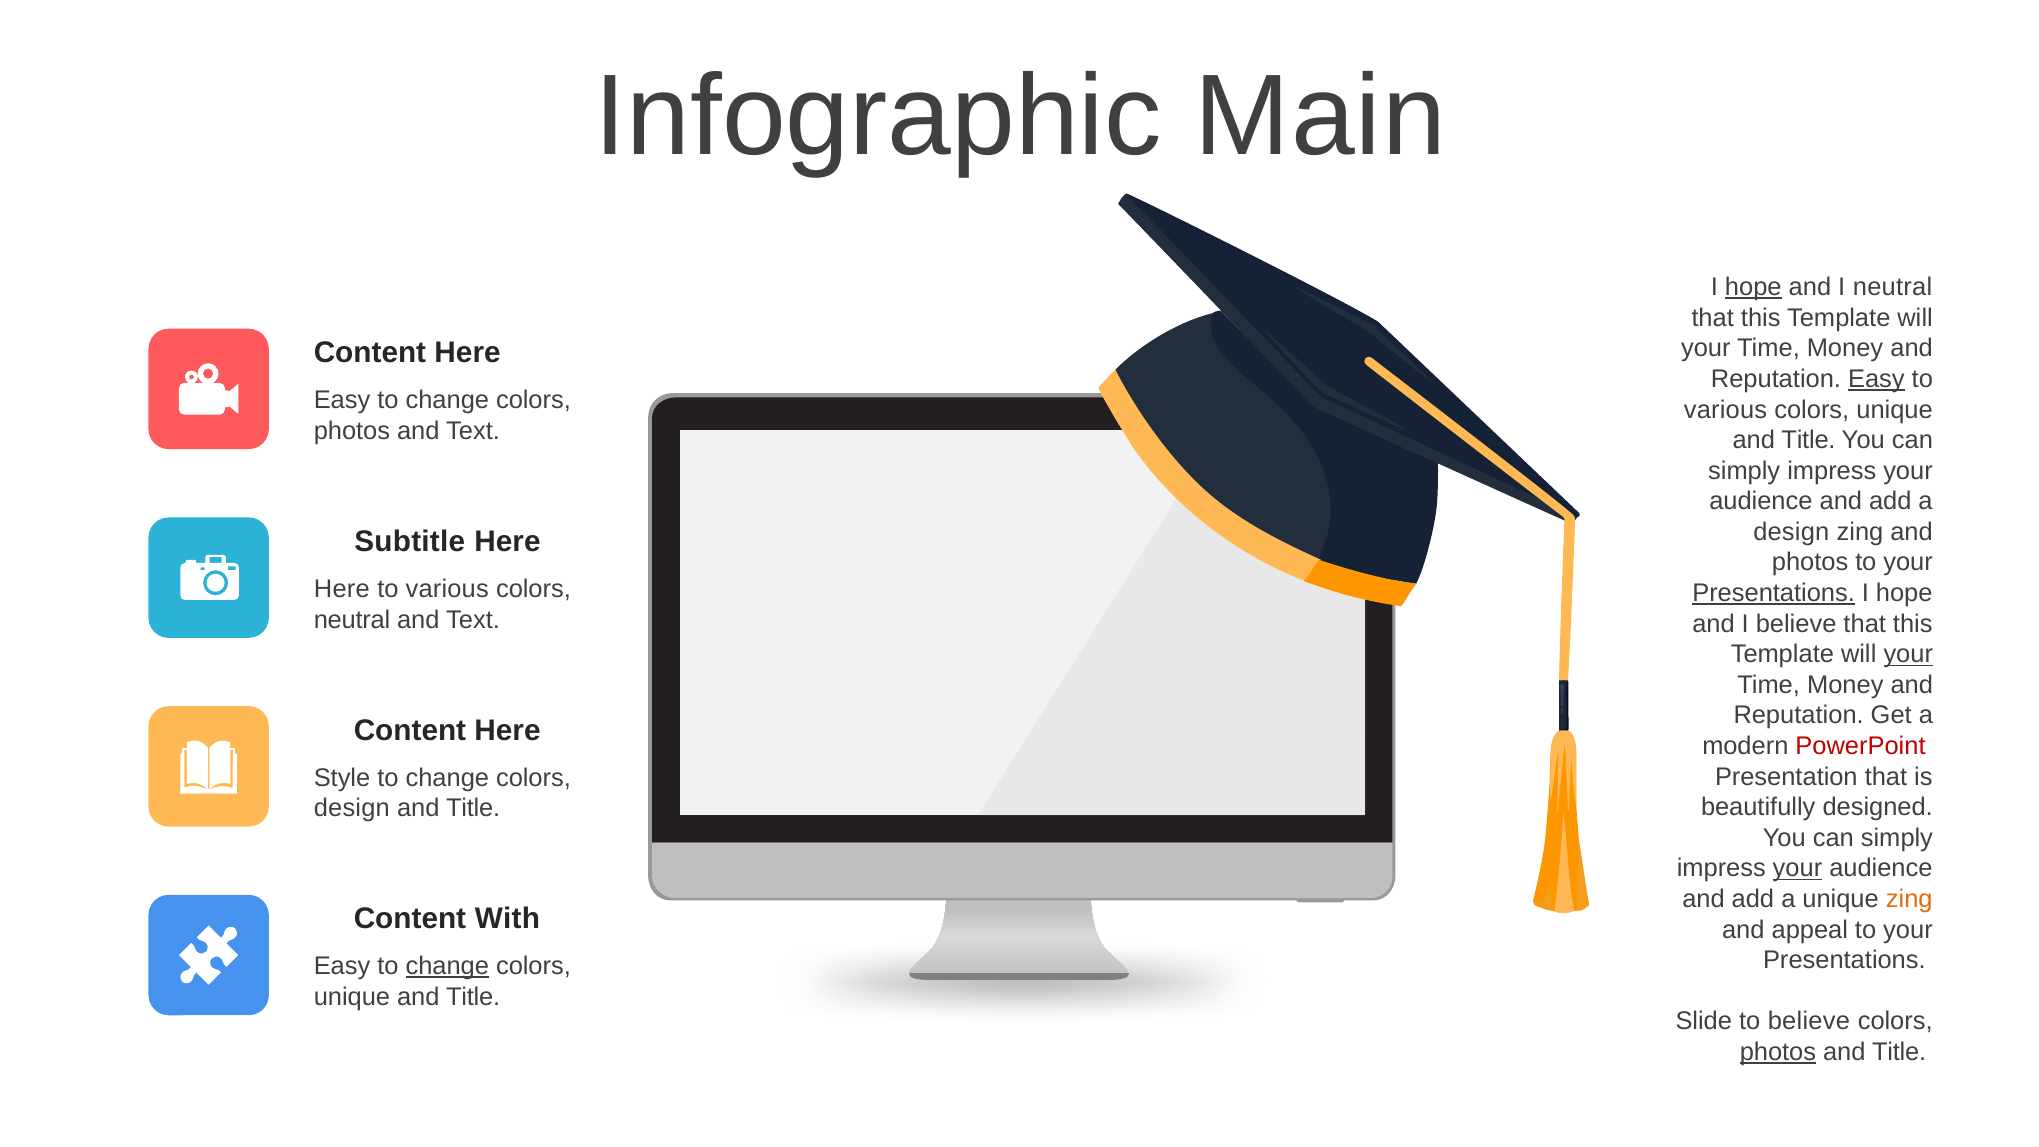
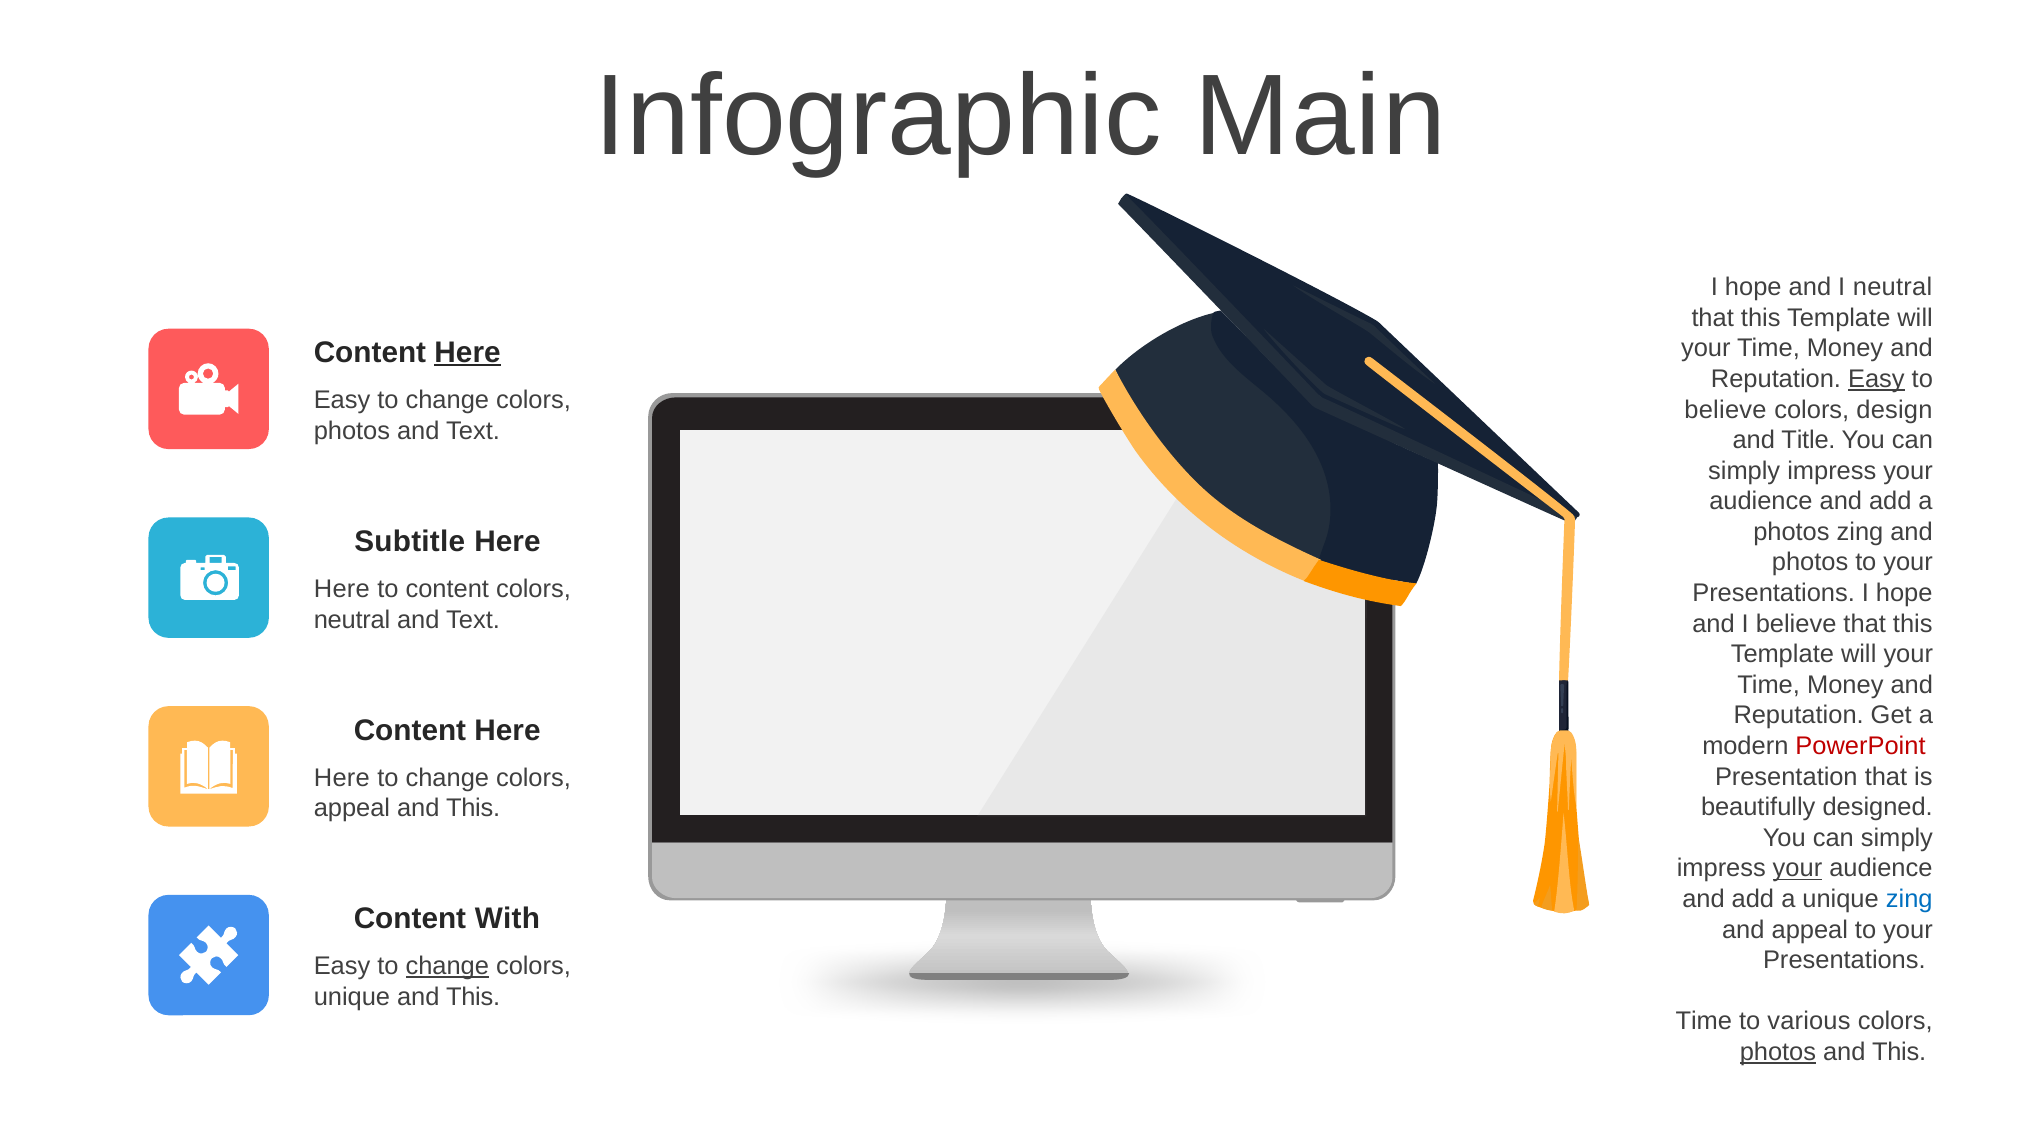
hope underline: present -> none (1753, 287)
Here underline: none -> present (468, 353)
various: various -> believe (1726, 410)
unique: unique -> design (1894, 410)
design: design -> photos (1791, 532)
various: various -> content (447, 589)
Presentations underline: present -> none (1774, 593)
your underline: present -> none (1908, 654)
Style: Style -> Here (342, 778)
design: design -> appeal (352, 808)
Title: Title -> This (473, 808)
zing colour: orange -> blue (1909, 899)
Title: Title -> This (473, 997)
Slide: Slide -> Time (1704, 1021)
to believe: believe -> various (1809, 1021)
Title: Title -> This (1899, 1052)
